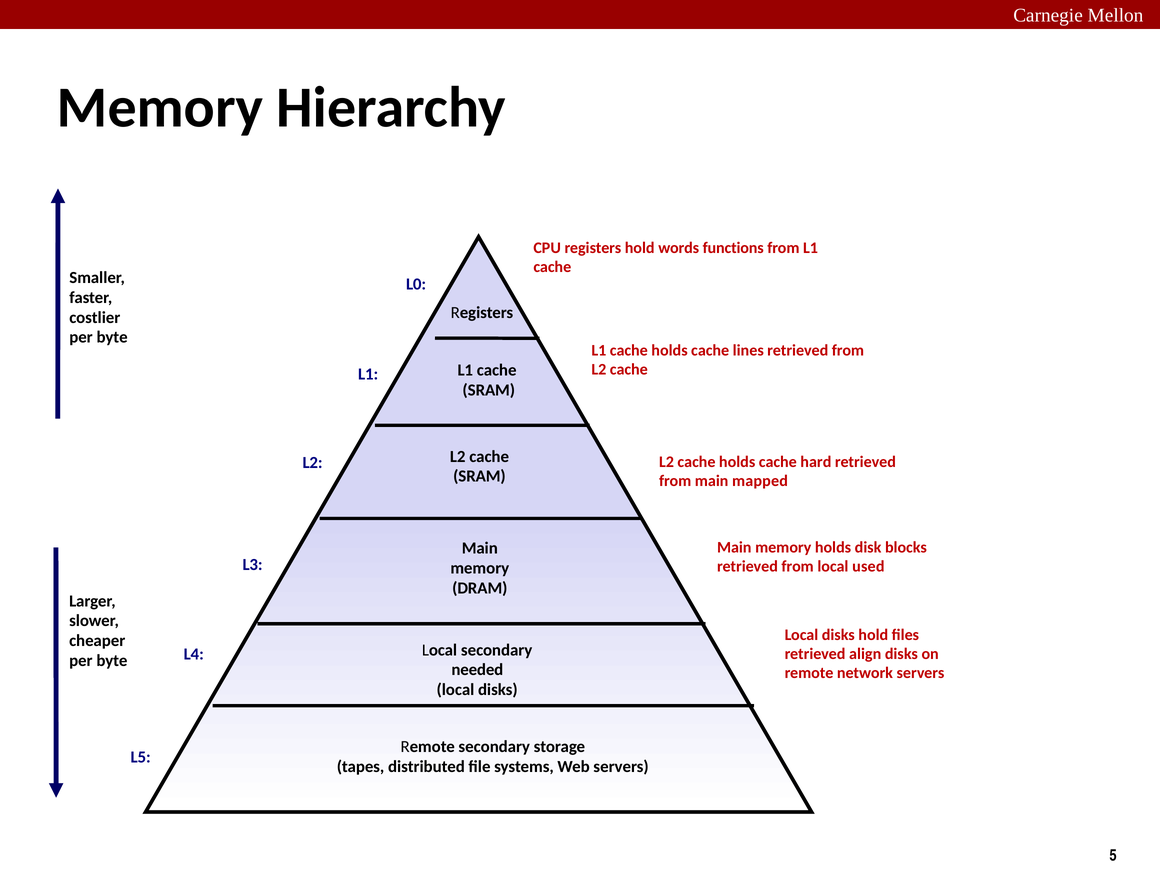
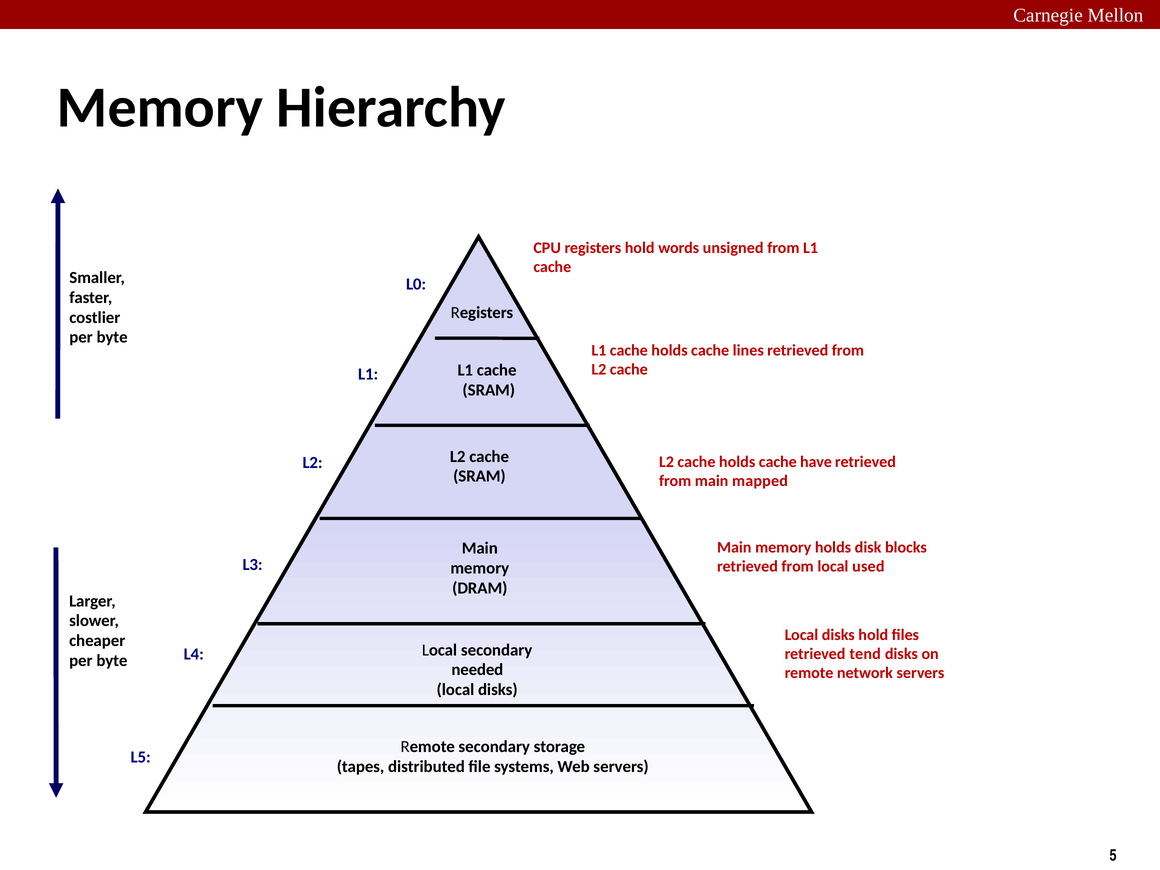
functions: functions -> unsigned (733, 248)
hard: hard -> have (816, 462)
align: align -> tend (865, 654)
